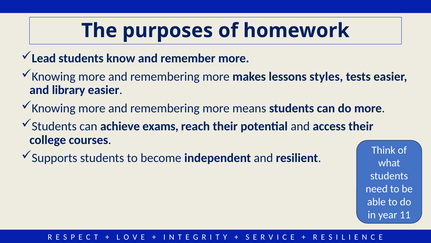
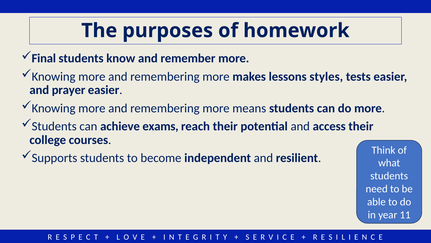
Lead: Lead -> Final (44, 58)
library: library -> prayer (69, 90)
